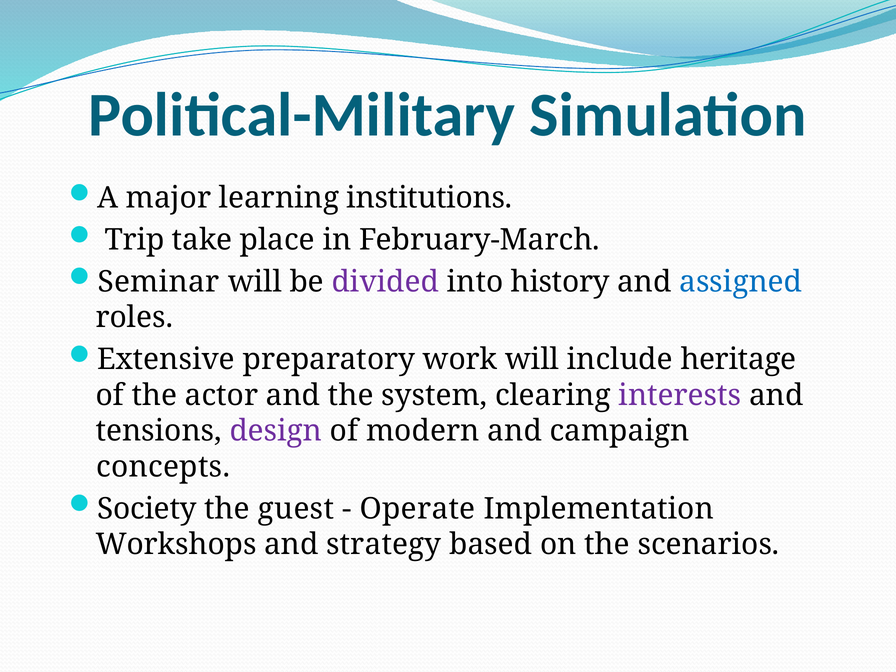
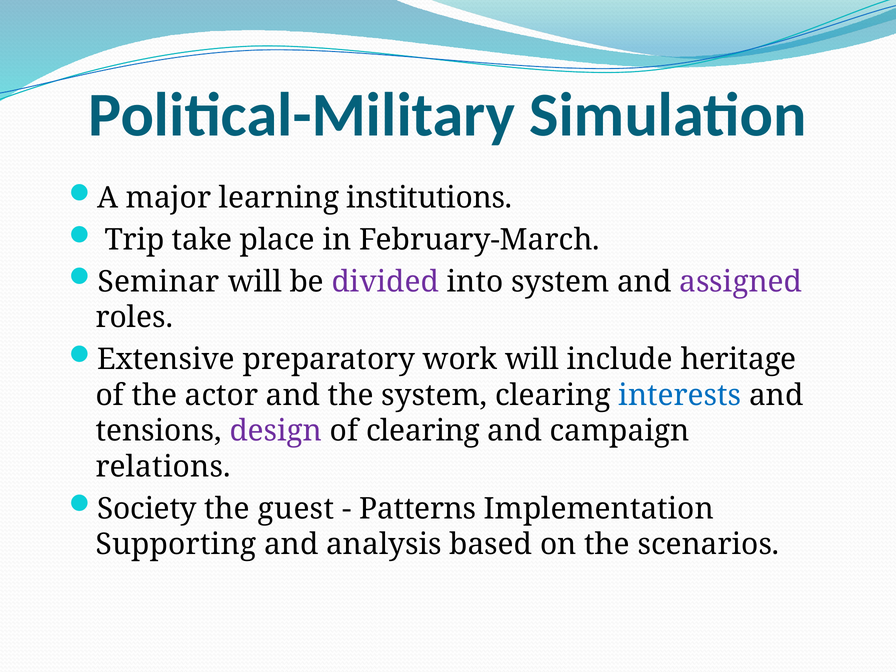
into history: history -> system (560, 282)
assigned colour: blue -> purple (741, 282)
interests colour: purple -> blue (680, 395)
of modern: modern -> clearing (423, 431)
concepts: concepts -> relations (163, 467)
Operate: Operate -> Patterns (418, 509)
Workshops: Workshops -> Supporting (176, 545)
strategy: strategy -> analysis (384, 545)
